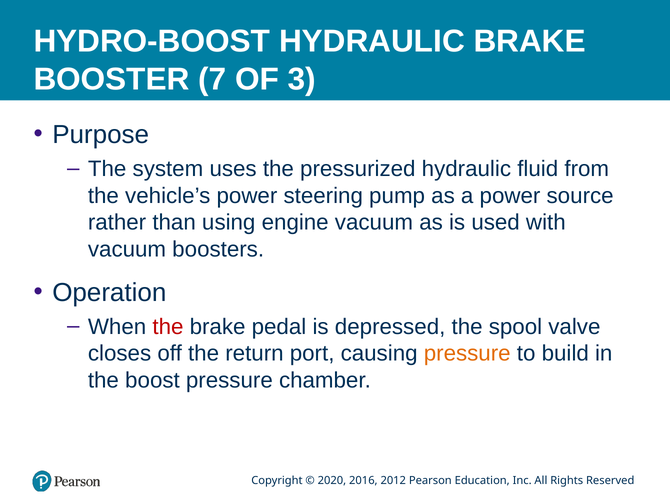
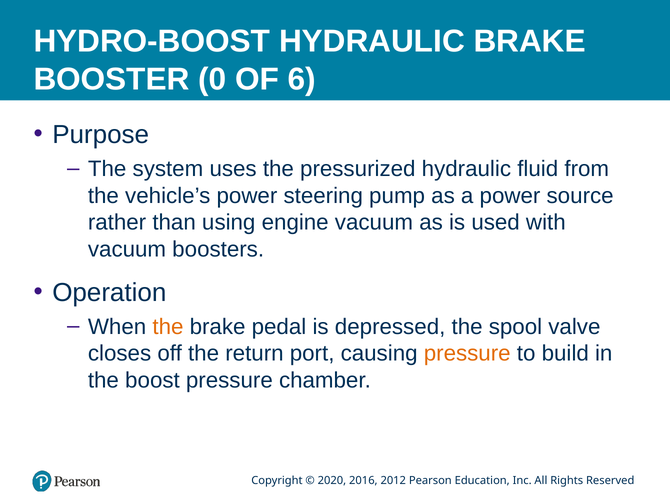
7: 7 -> 0 (212, 79)
3: 3 -> 6 (302, 79)
the colour: red -> orange (168, 327)
